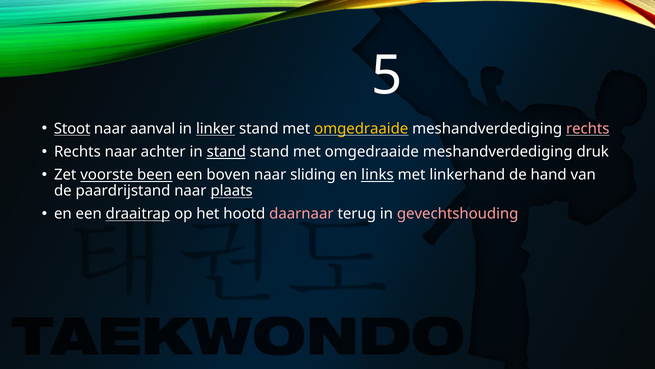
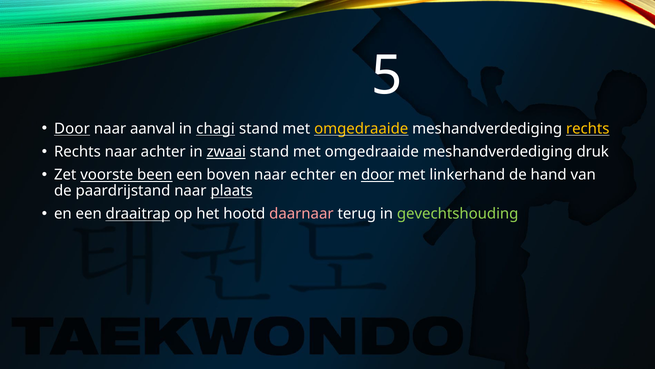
Stoot: Stoot -> Door (72, 128)
linker: linker -> chagi (216, 128)
rechts colour: pink -> yellow (588, 128)
in stand: stand -> zwaai (226, 151)
sliding: sliding -> echter (313, 174)
en links: links -> door (378, 174)
gevechtshouding colour: pink -> light green (458, 214)
